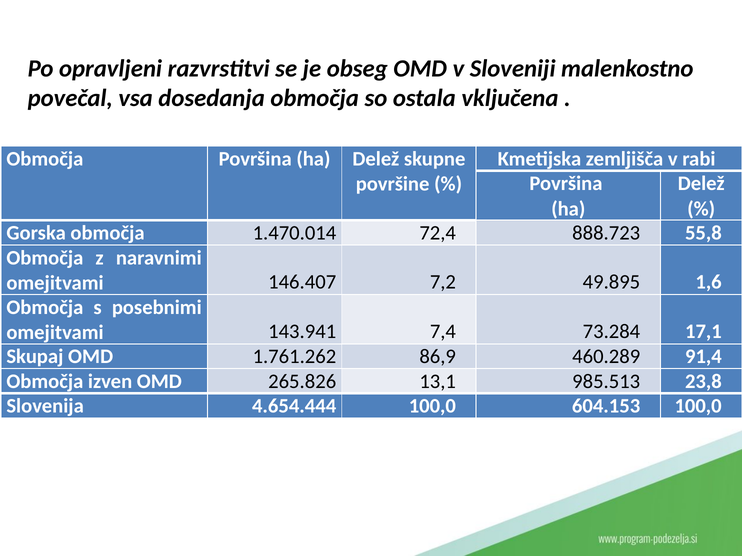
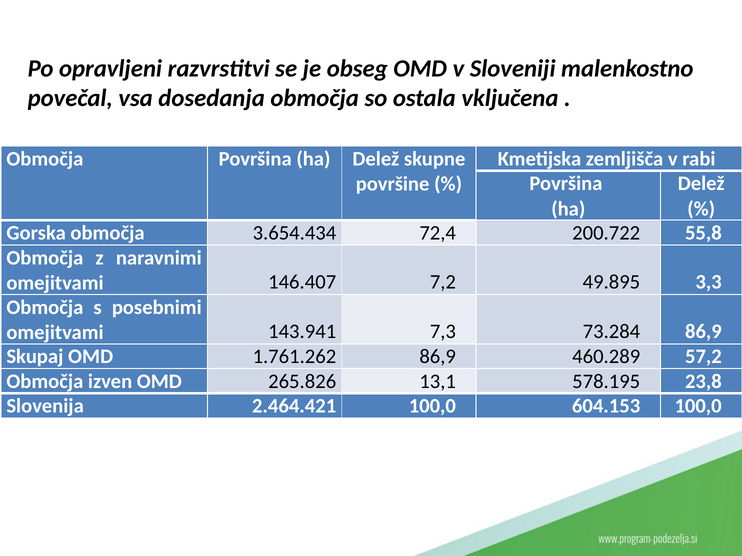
1.470.014: 1.470.014 -> 3.654.434 (294, 233)
888.723: 888.723 -> 200.722 (606, 233)
1,6: 1,6 -> 3,3 (709, 282)
7,4: 7,4 -> 7,3 (443, 332)
73.284 17,1: 17,1 -> 86,9 (703, 332)
91,4: 91,4 -> 57,2 (703, 357)
985.513: 985.513 -> 578.195 (606, 382)
4.654.444: 4.654.444 -> 2.464.421 (294, 407)
